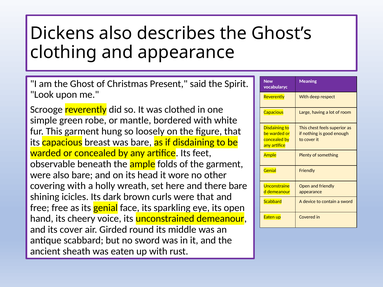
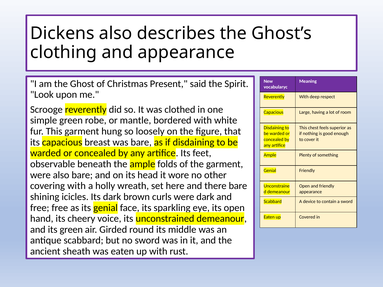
were that: that -> dark (205, 197)
its cover: cover -> green (71, 230)
